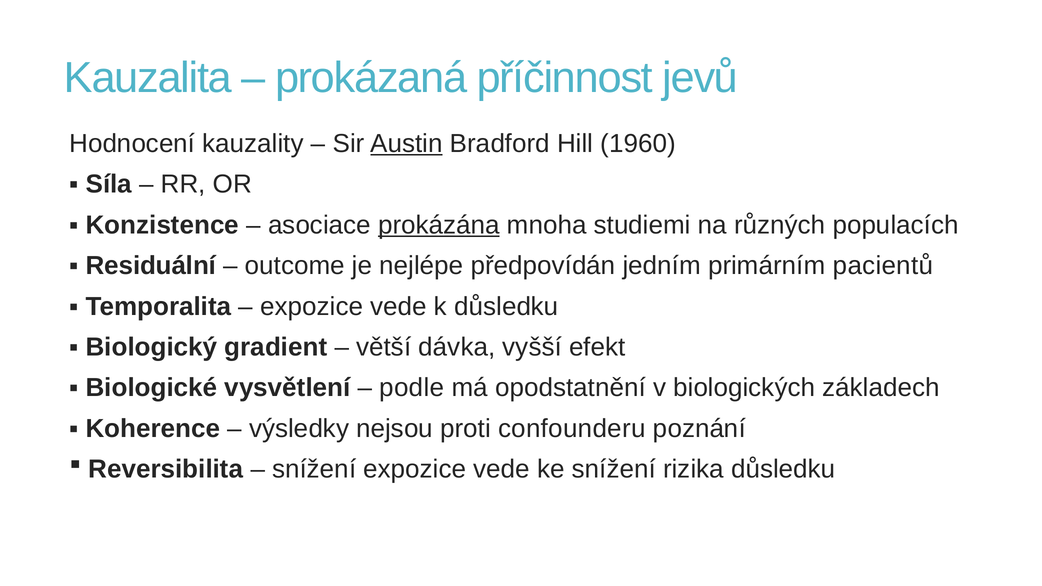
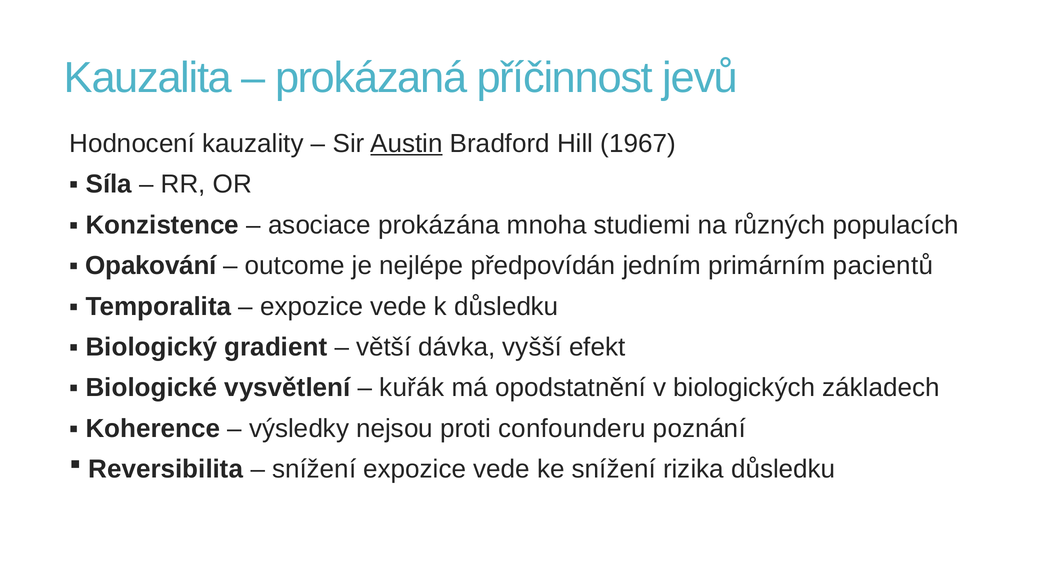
1960: 1960 -> 1967 (638, 144)
prokázána underline: present -> none (439, 225)
Residuální: Residuální -> Opakování (151, 266)
podle: podle -> kuřák (412, 388)
